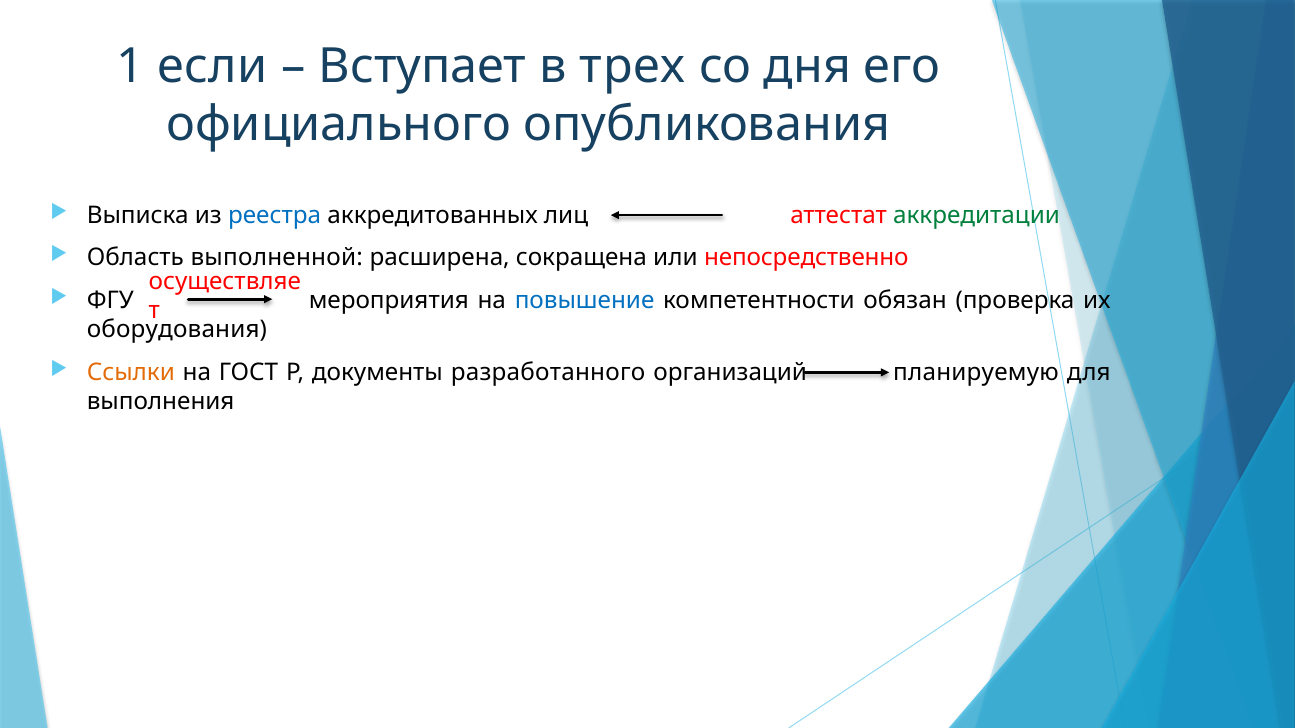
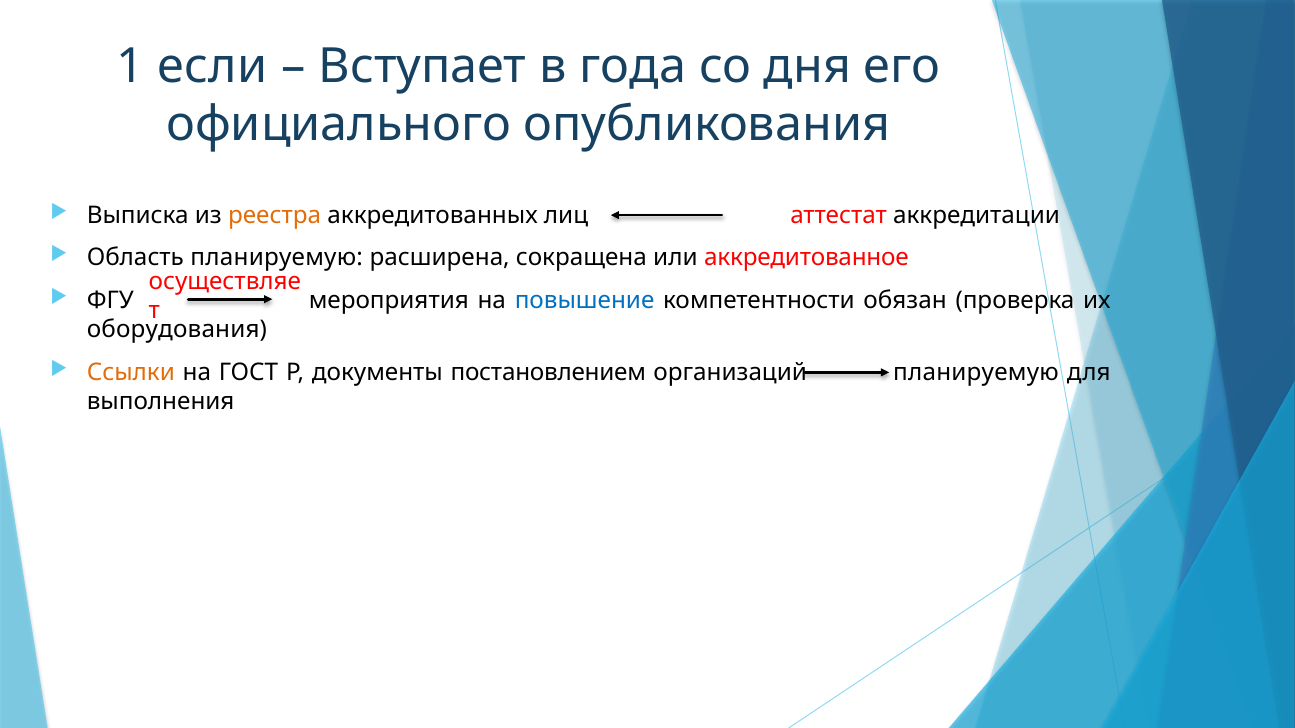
трех: трех -> года (633, 67)
реестра colour: blue -> orange (275, 215)
аккредитации colour: green -> black (977, 215)
Область выполненной: выполненной -> планируемую (277, 258)
непосредственно: непосредственно -> аккредитованное (806, 258)
разработанного: разработанного -> постановлением (548, 372)
